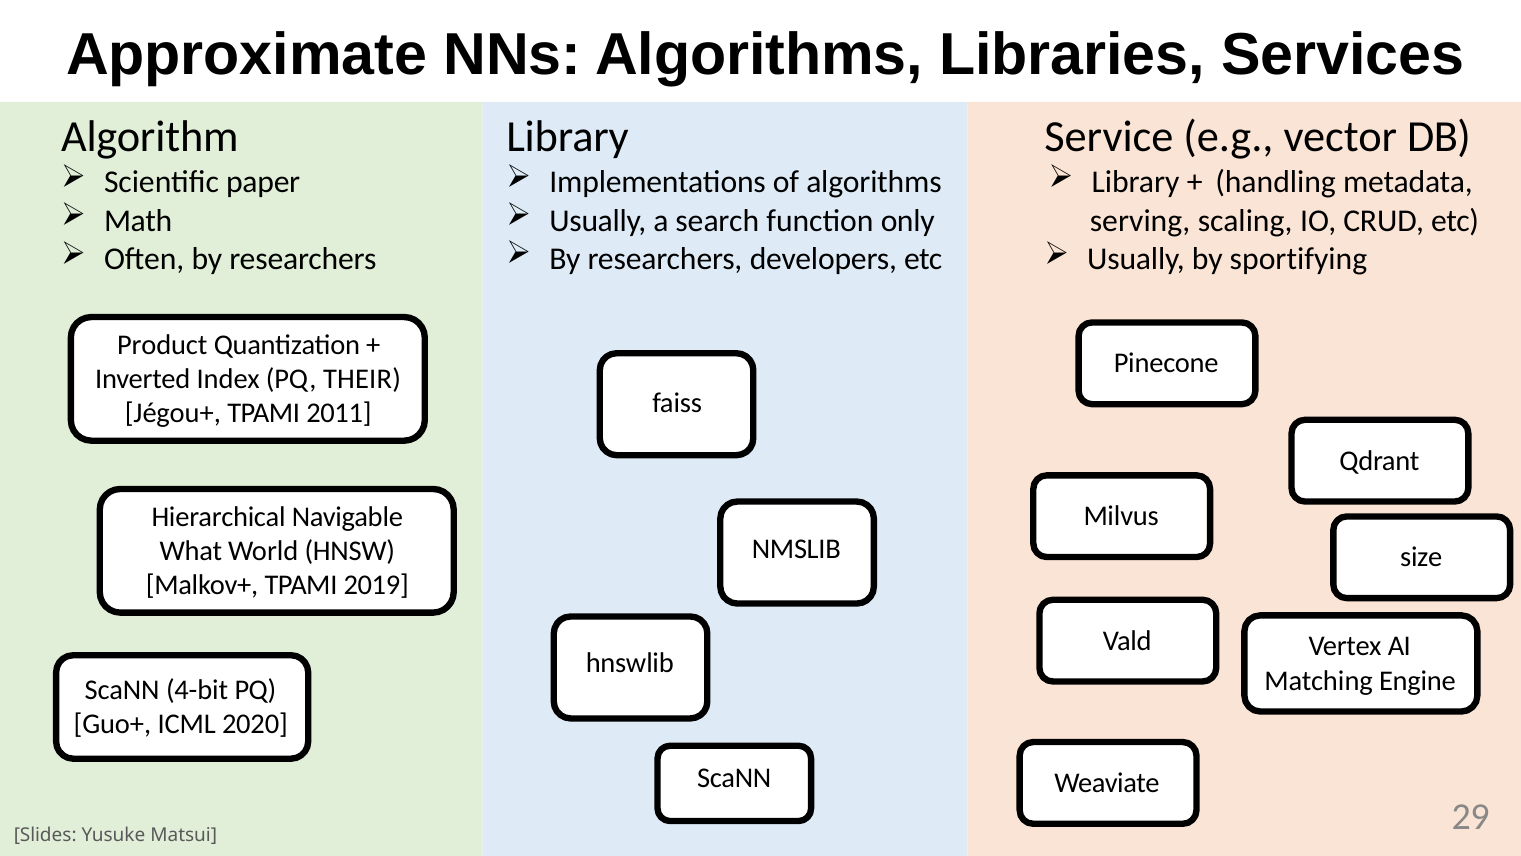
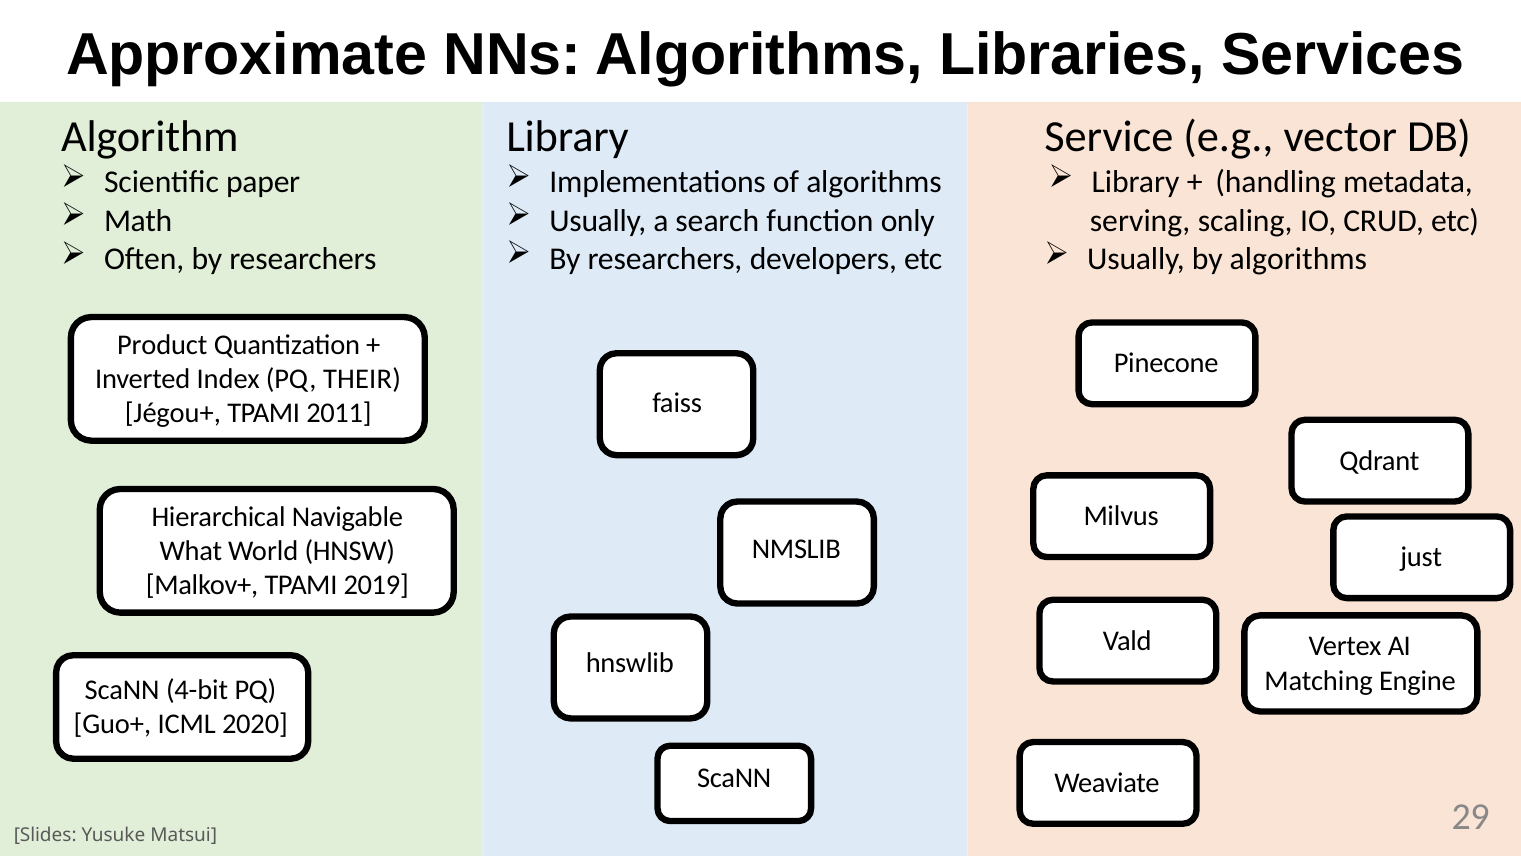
by sportifying: sportifying -> algorithms (1298, 259)
size: size -> just (1421, 557)
